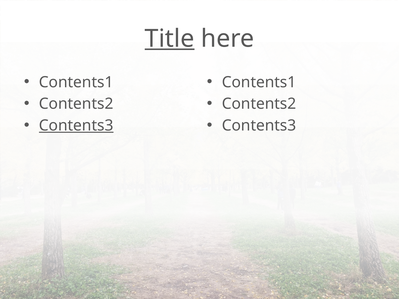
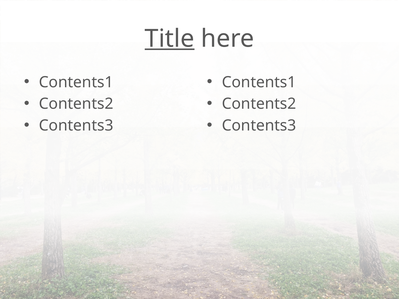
Contents3 underline: present -> none (76, 126)
